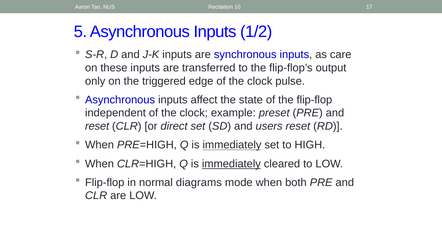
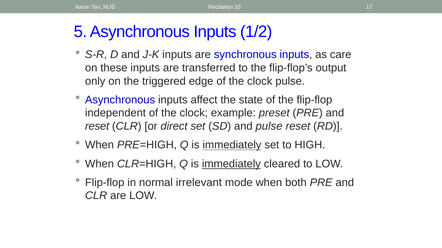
and users: users -> pulse (269, 127)
diagrams: diagrams -> irrelevant (199, 183)
